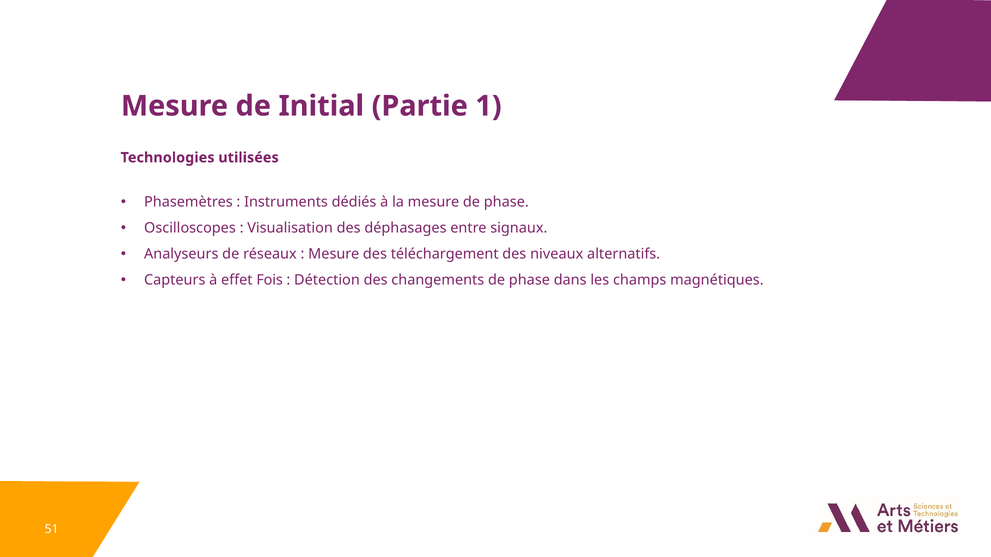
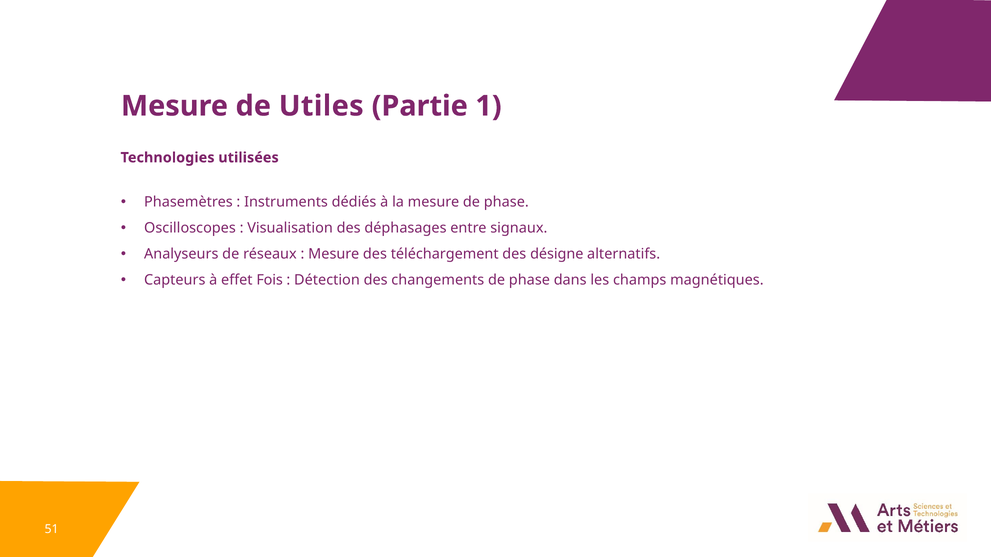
Initial: Initial -> Utiles (321, 106)
niveaux: niveaux -> désigne (557, 254)
